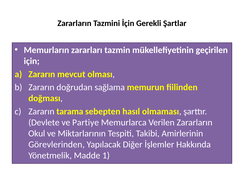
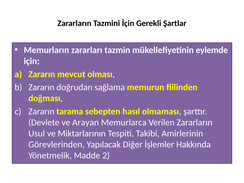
geçirilen: geçirilen -> eylemde (212, 50)
Partiye: Partiye -> Arayan (86, 123)
Okul: Okul -> Usul (37, 133)
1: 1 -> 2 (106, 155)
